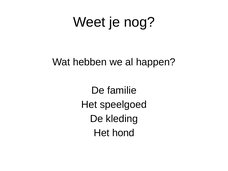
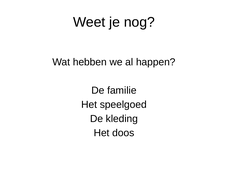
hond: hond -> doos (123, 133)
